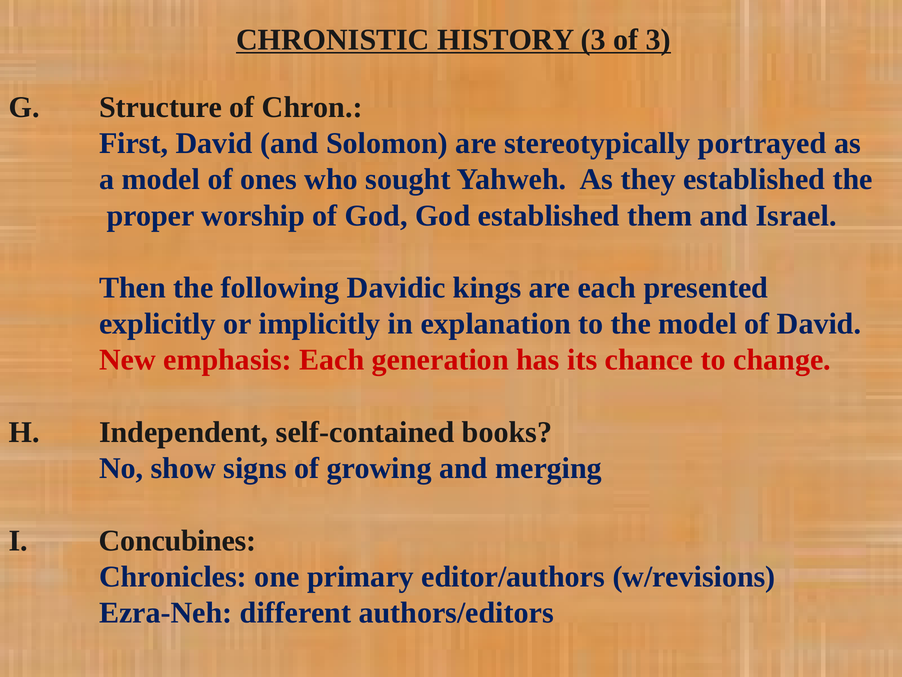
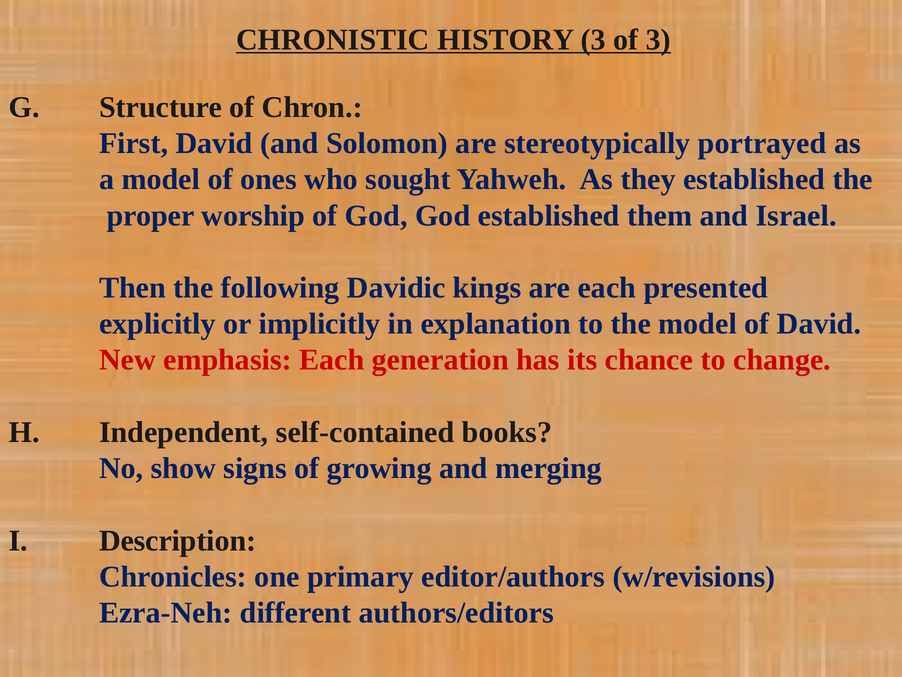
Concubines: Concubines -> Description (178, 540)
